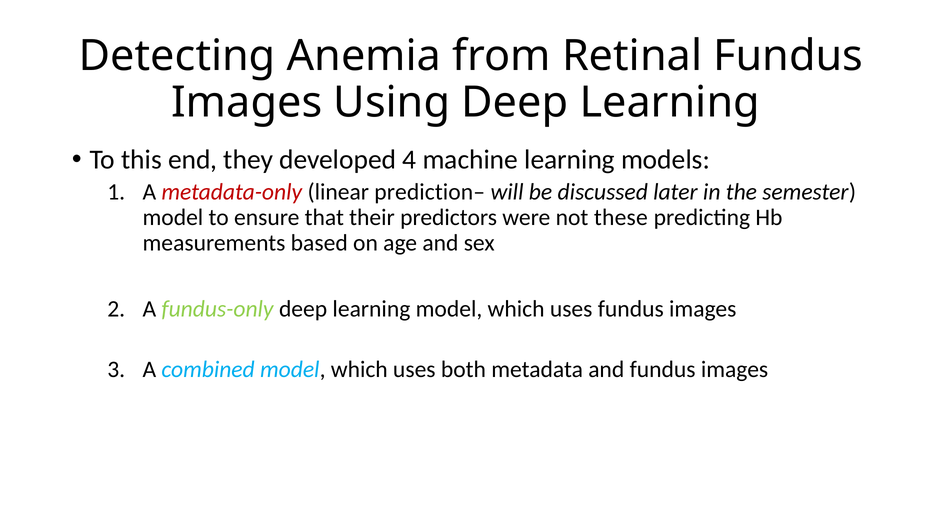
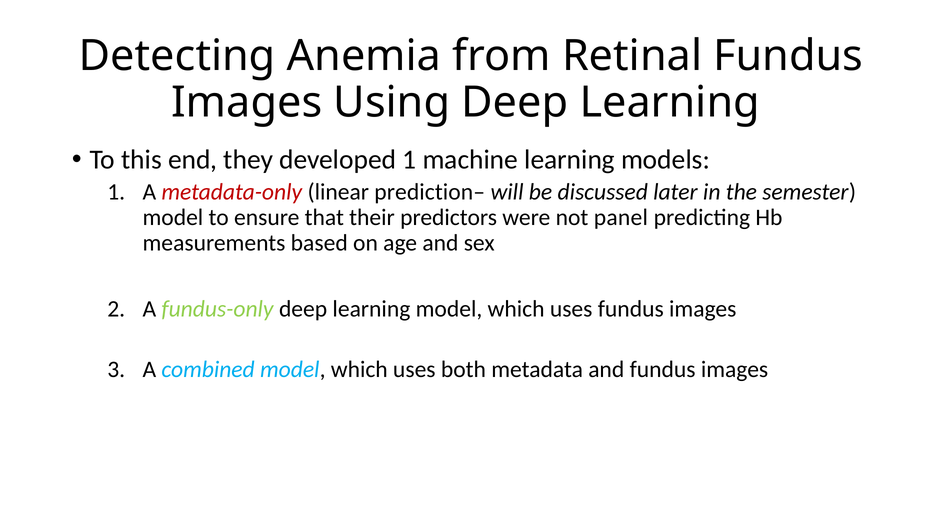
developed 4: 4 -> 1 (409, 159)
these: these -> panel (621, 217)
